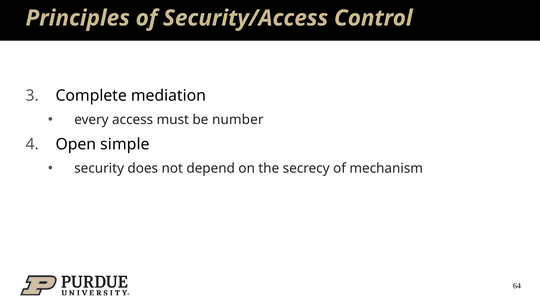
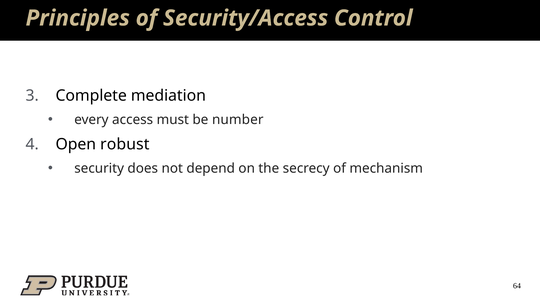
simple: simple -> robust (125, 144)
